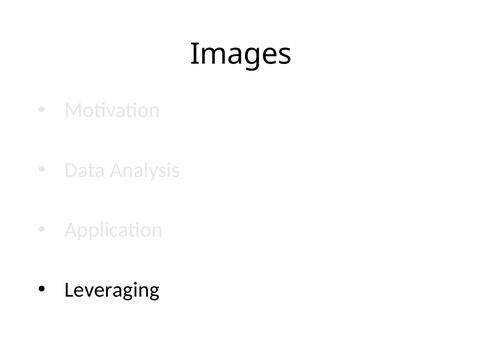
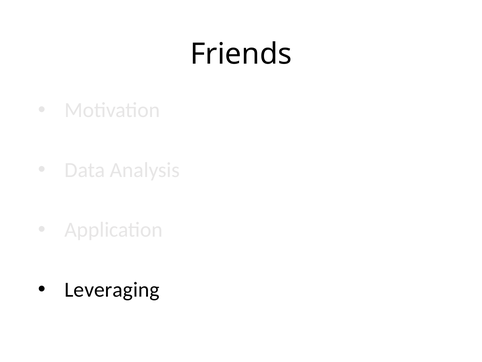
Images: Images -> Friends (241, 54)
